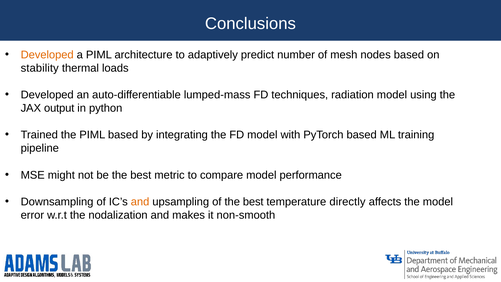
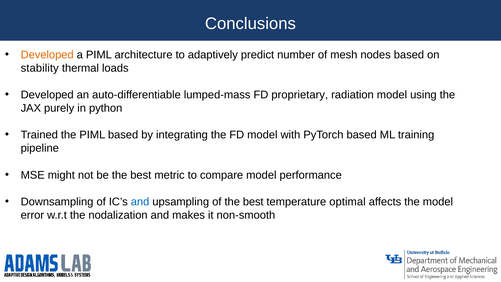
techniques: techniques -> proprietary (300, 95)
output: output -> purely (59, 108)
and colour: orange -> blue (140, 202)
directly: directly -> optimal (347, 202)
